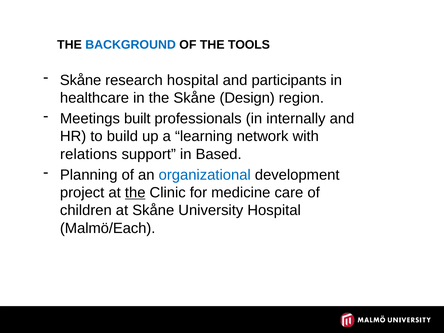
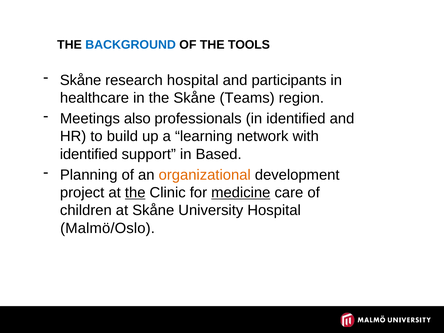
Design: Design -> Teams (247, 98)
built: built -> also (137, 119)
in internally: internally -> identified (296, 119)
relations: relations -> identified (89, 154)
organizational colour: blue -> orange (205, 175)
medicine underline: none -> present (241, 193)
Malmö/Each: Malmö/Each -> Malmö/Oslo (108, 228)
